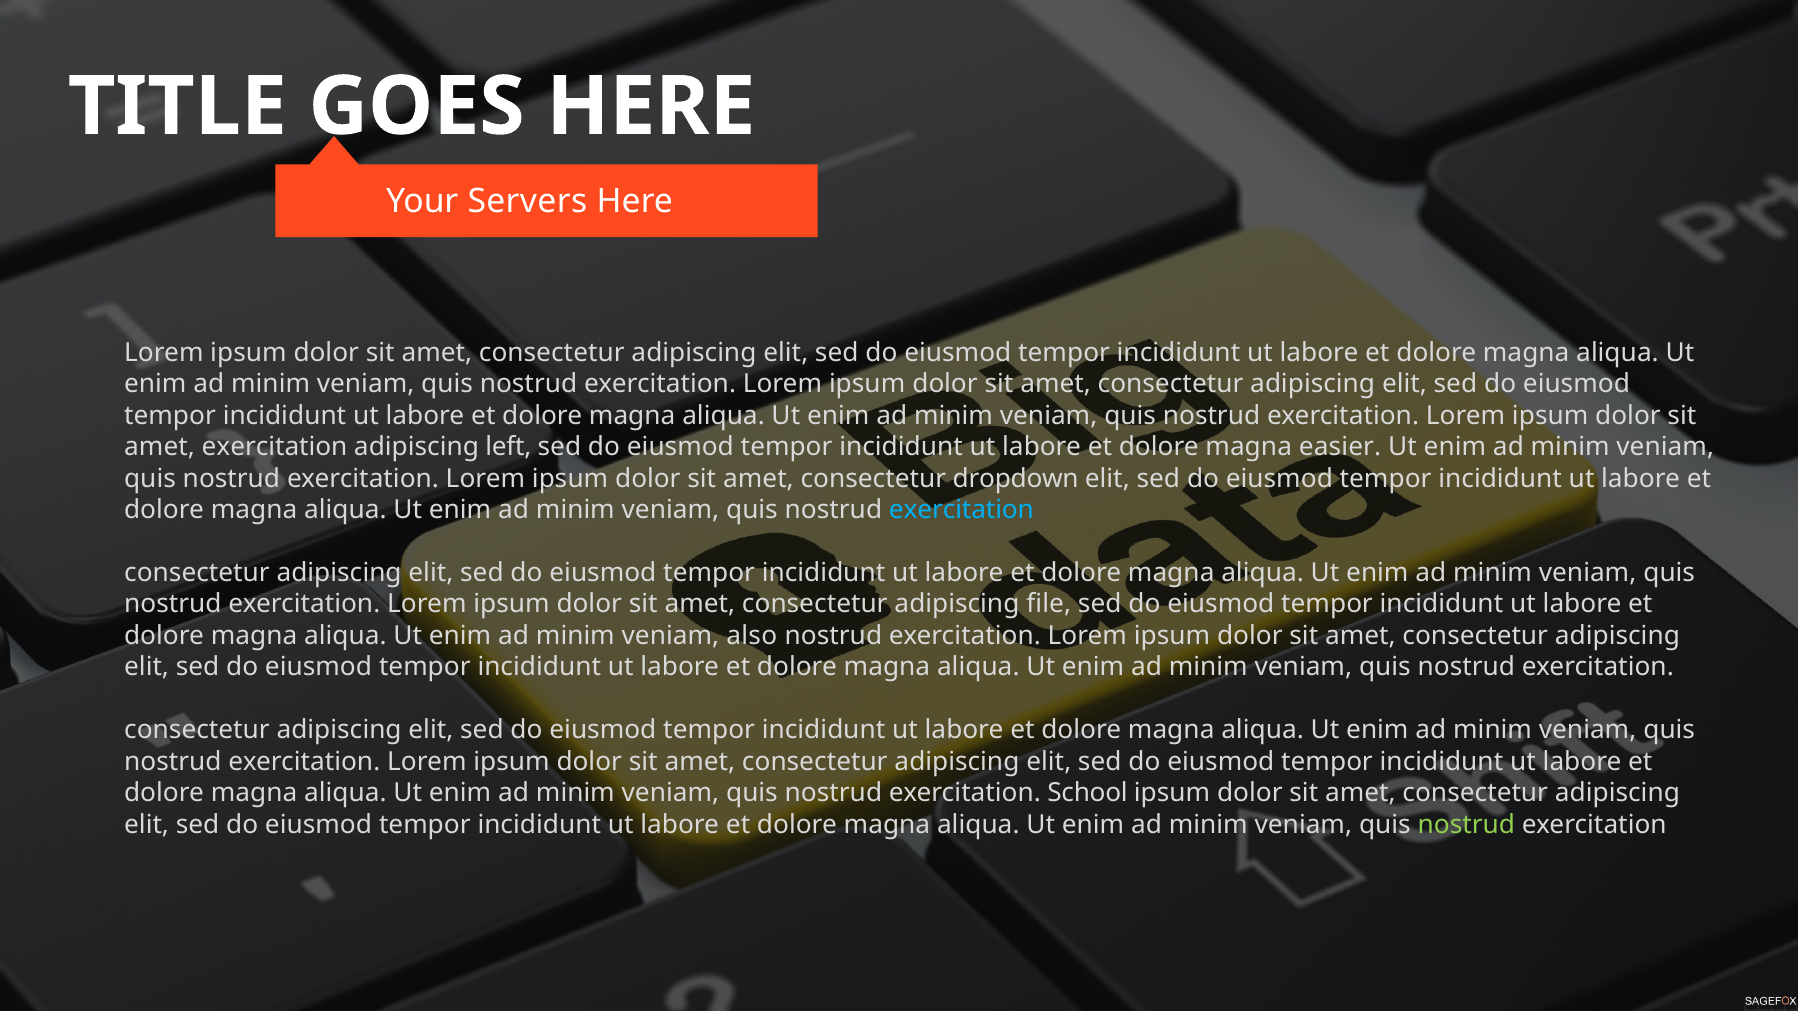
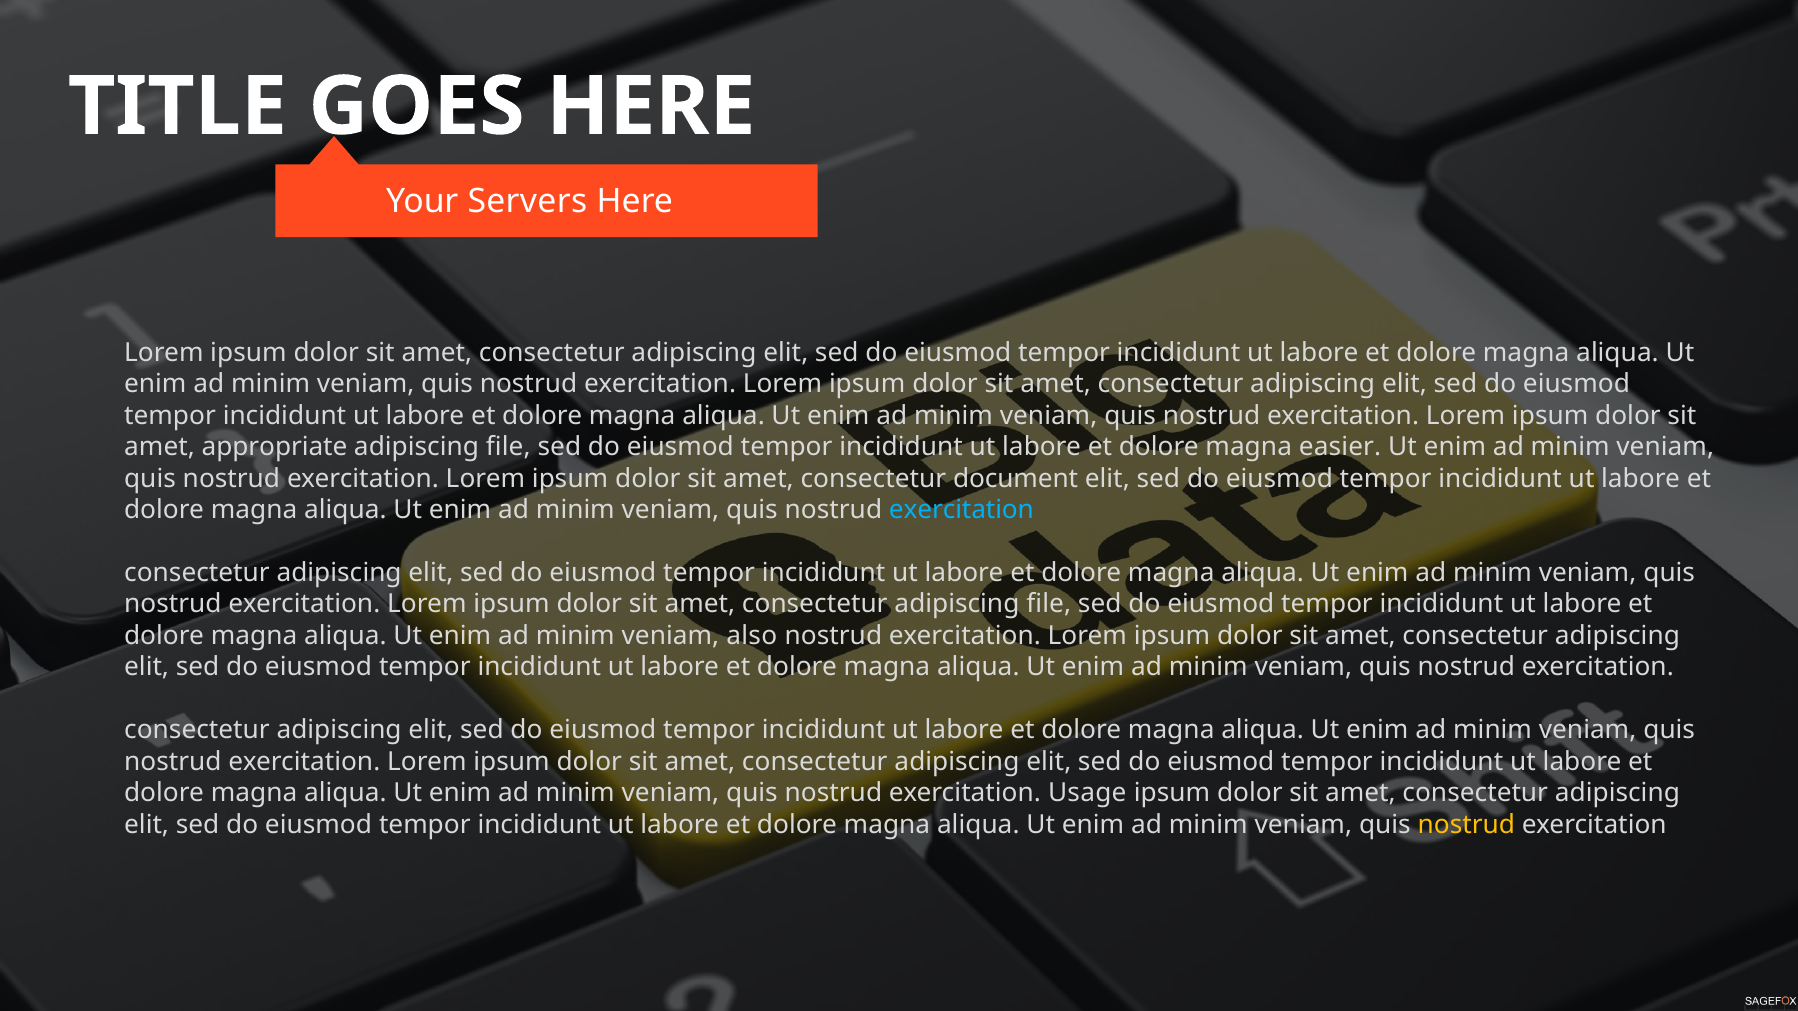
amet exercitation: exercitation -> appropriate (275, 447)
left: left -> file (508, 447)
dropdown: dropdown -> document (1016, 479)
School: School -> Usage (1087, 793)
nostrud colour: light green -> yellow (1466, 825)
